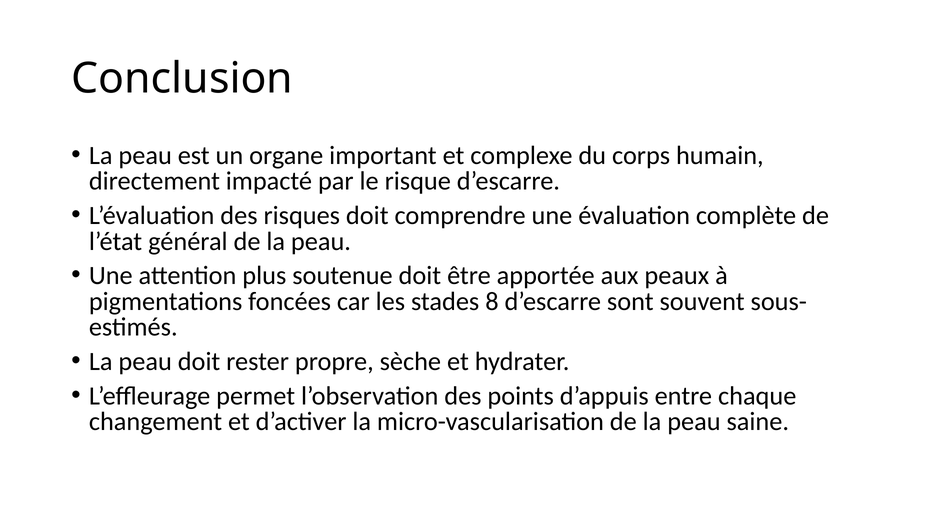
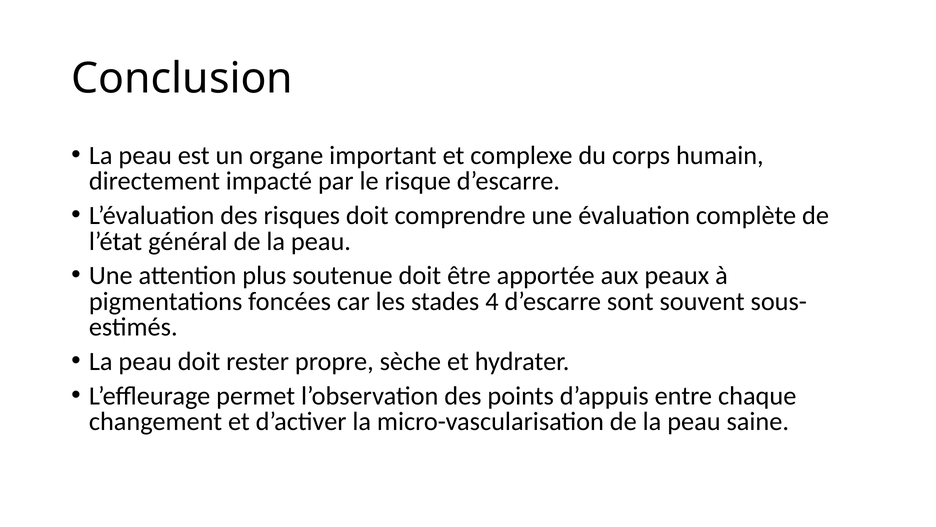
8: 8 -> 4 (492, 301)
